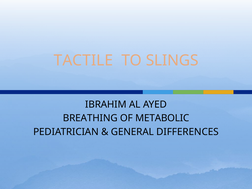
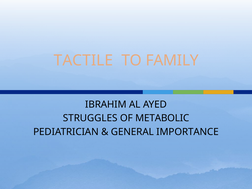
SLINGS: SLINGS -> FAMILY (172, 60)
BREATHING: BREATHING -> STRUGGLES (90, 118)
DIFFERENCES: DIFFERENCES -> IMPORTANCE (188, 132)
